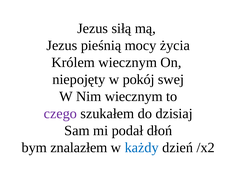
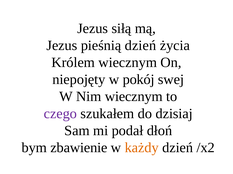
pieśnią mocy: mocy -> dzień (140, 46)
znalazłem: znalazłem -> zbawienie (79, 148)
każdy colour: blue -> orange (142, 148)
